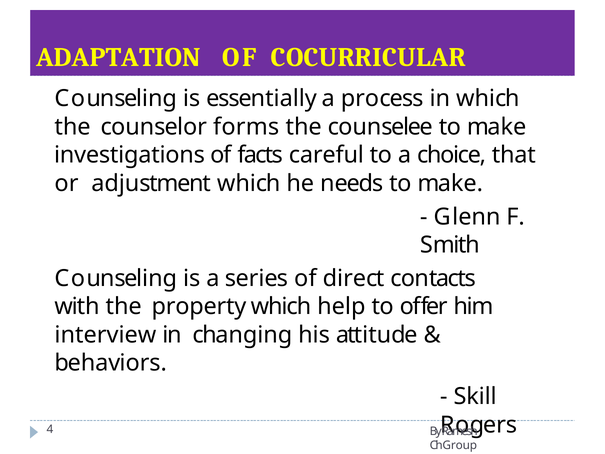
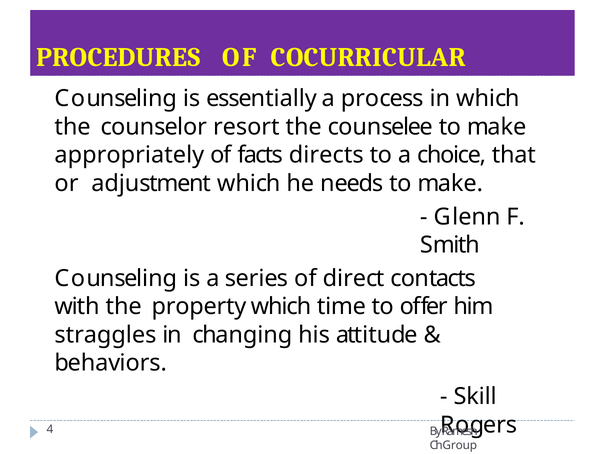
ADAPTATION: ADAPTATION -> PROCEDURES (118, 57)
forms: forms -> resort (246, 127)
investigations: investigations -> appropriately (129, 155)
careful: careful -> directs (326, 155)
help: help -> time (341, 306)
interview: interview -> straggles (105, 335)
